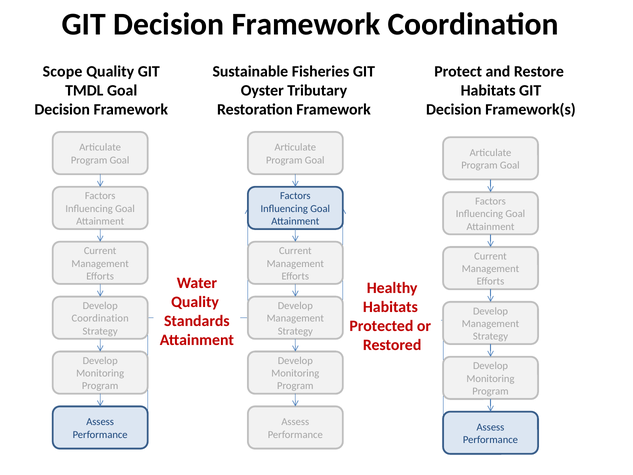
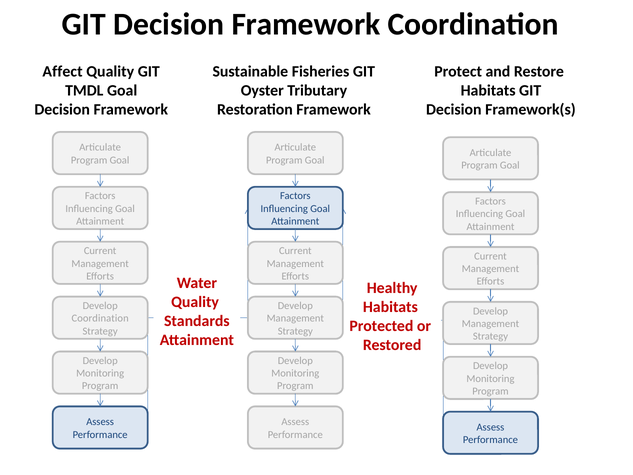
Scope: Scope -> Affect (63, 72)
